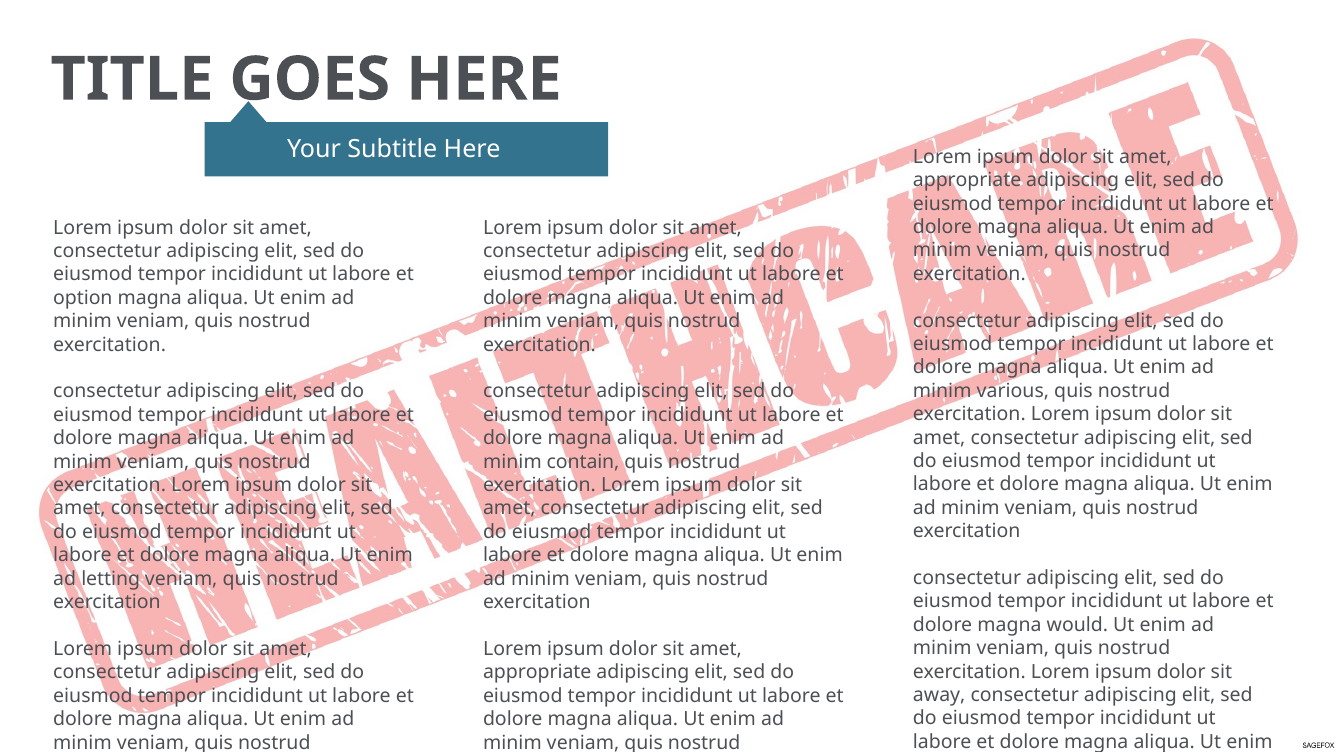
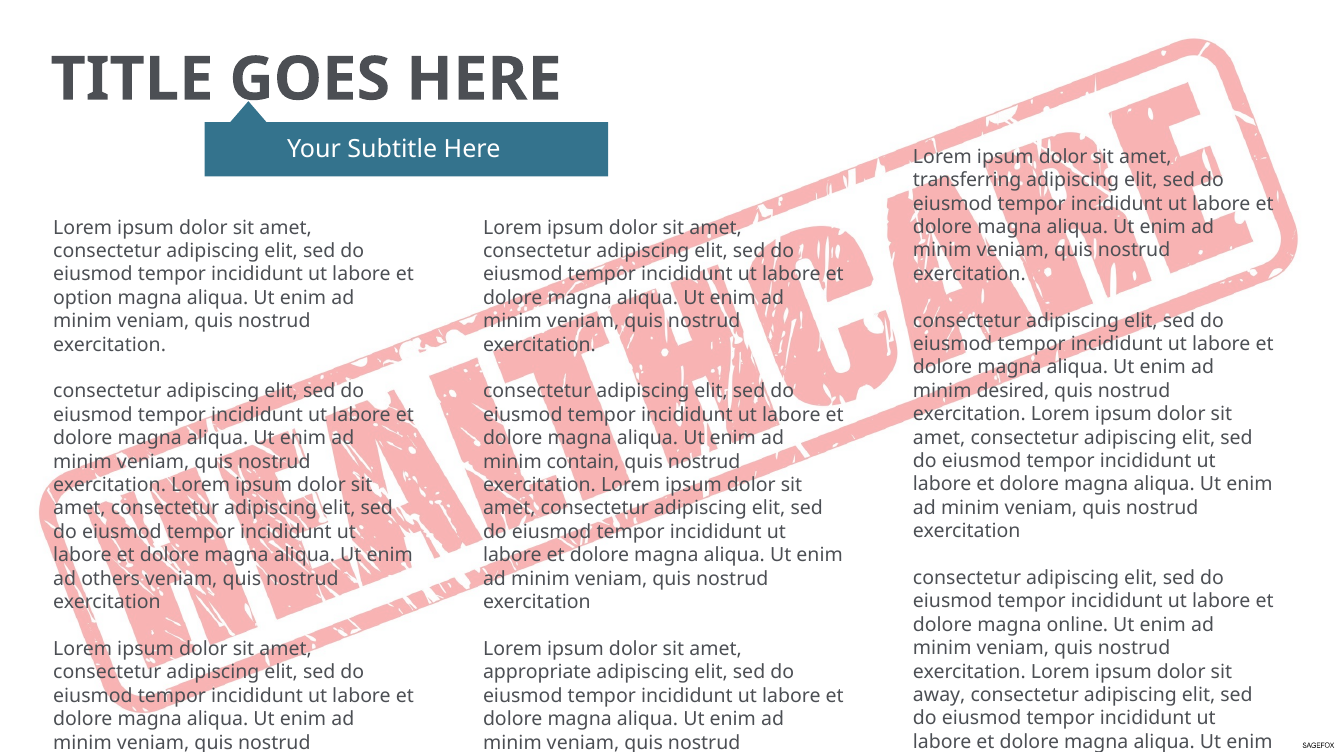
appropriate: appropriate -> transferring (967, 180)
various: various -> desired (1013, 391)
letting: letting -> others (111, 579)
would: would -> online (1077, 625)
